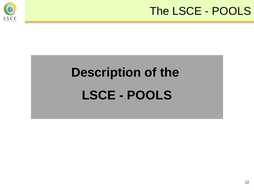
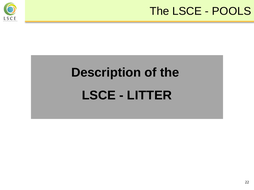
POOLS: POOLS -> LITTER (149, 96)
